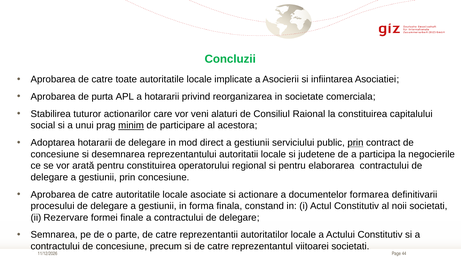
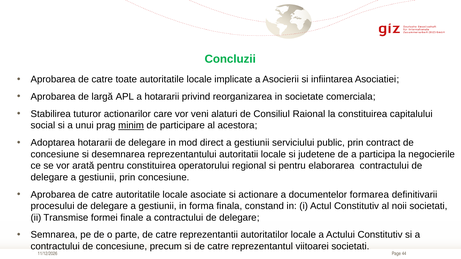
purta: purta -> largă (102, 97)
prin underline: present -> none (355, 143)
Rezervare: Rezervare -> Transmise (66, 218)
